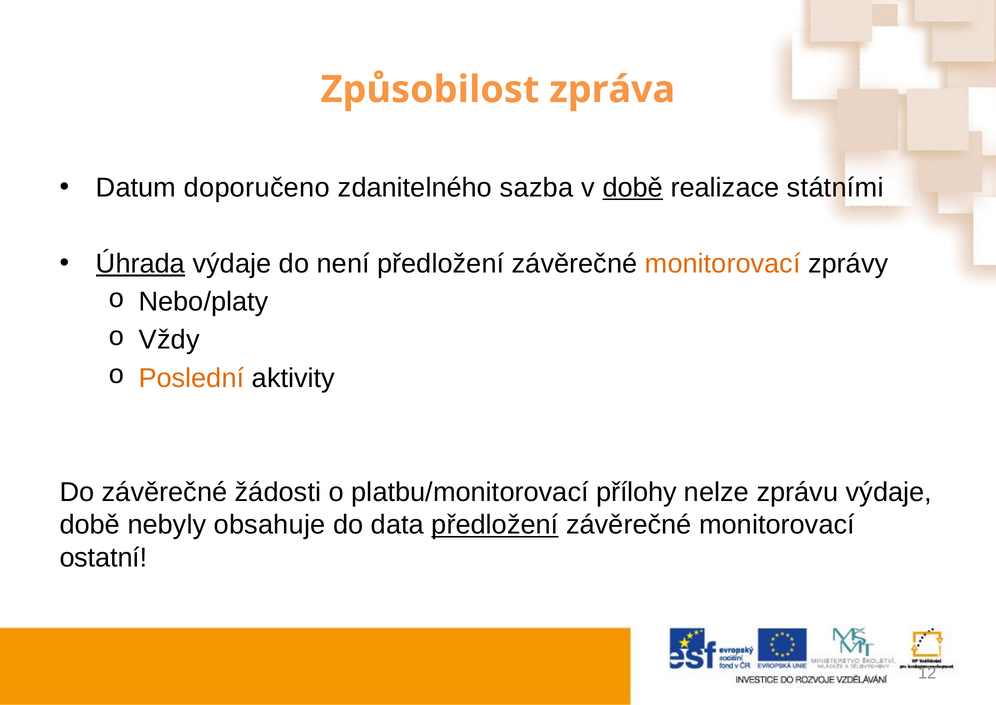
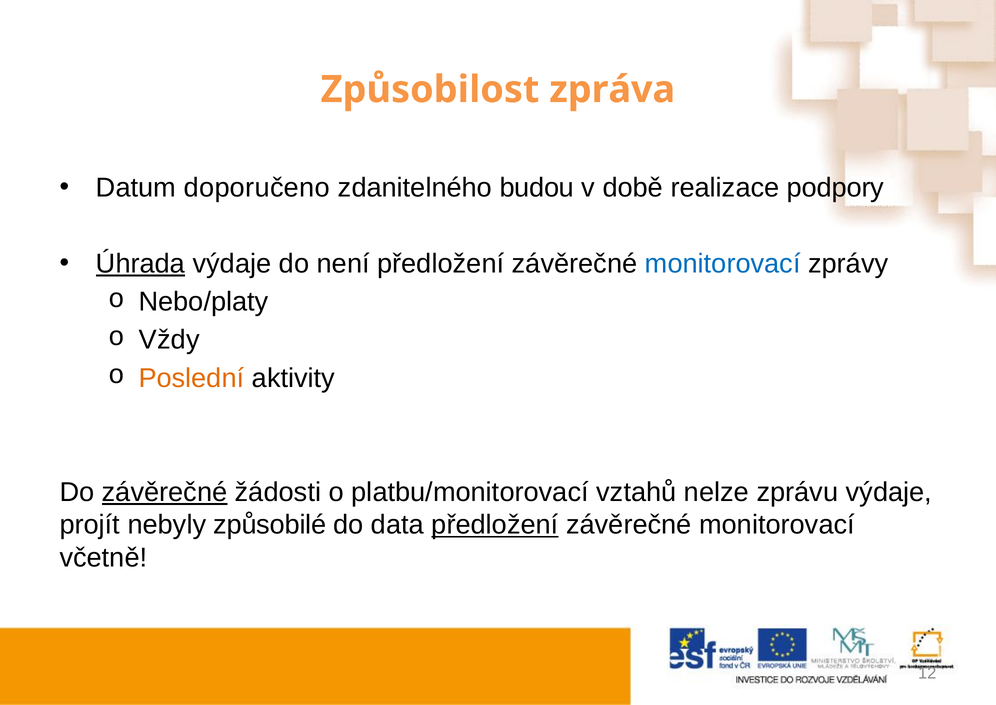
sazba: sazba -> budou (537, 188)
době underline: present -> none (633, 188)
státními: státními -> podpory (835, 188)
monitorovací colour: orange -> blue (723, 264)
závěrečné underline: none -> present (165, 492)
přílohy: přílohy -> vztahů (636, 492)
době: době -> projít (90, 525)
obsahuje: obsahuje -> způsobilé (270, 525)
ostatní: ostatní -> včetně (103, 557)
